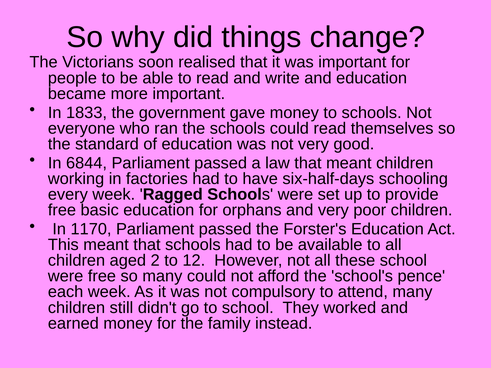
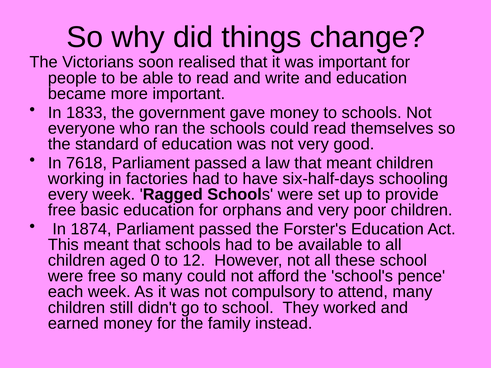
6844: 6844 -> 7618 (87, 163)
1170: 1170 -> 1874 (91, 229)
2: 2 -> 0 (155, 261)
